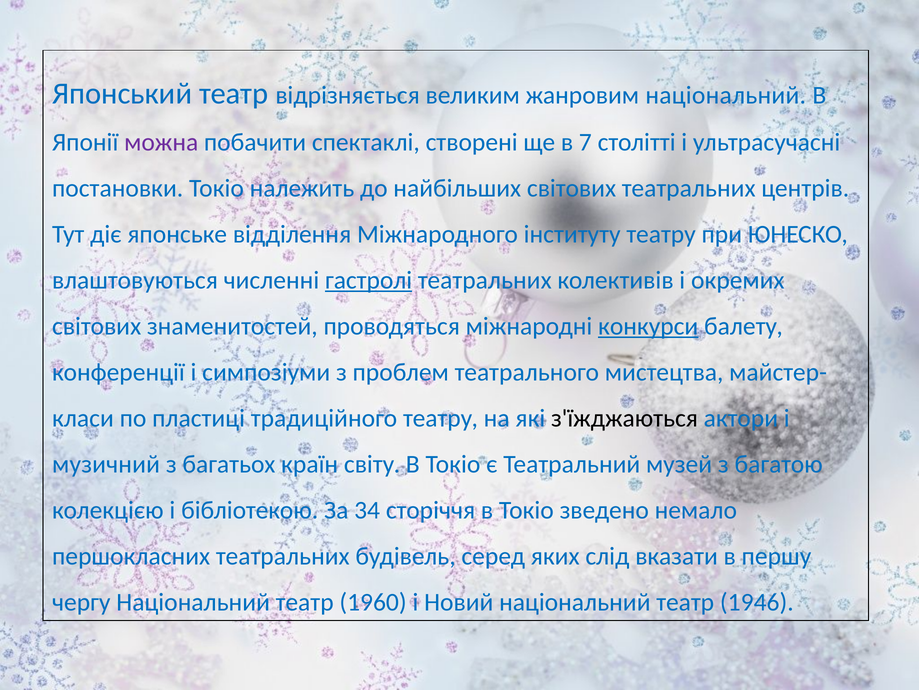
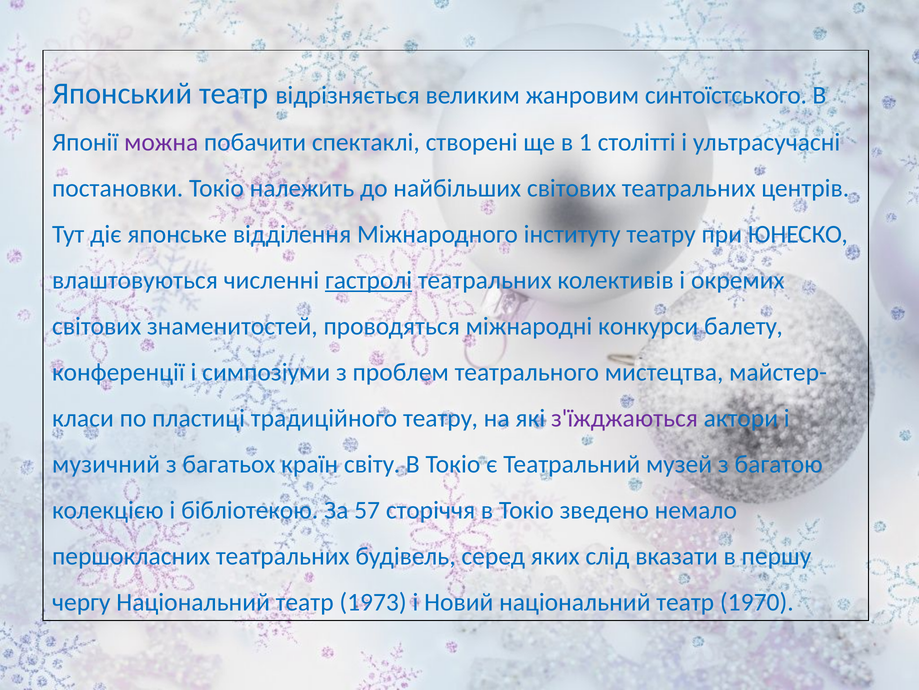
жанровим національний: національний -> синтоїстського (726, 95)
7: 7 -> 1 (585, 142)
конкурси underline: present -> none (648, 326)
з'їжджаються colour: black -> purple (624, 418)
34: 34 -> 57 (367, 510)
1960: 1960 -> 1973 (373, 602)
1946: 1946 -> 1970 (757, 602)
